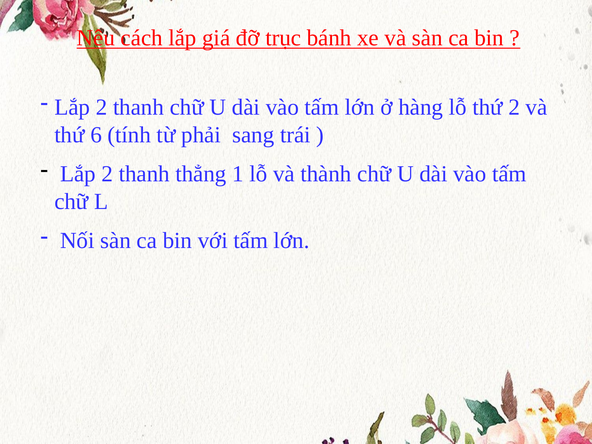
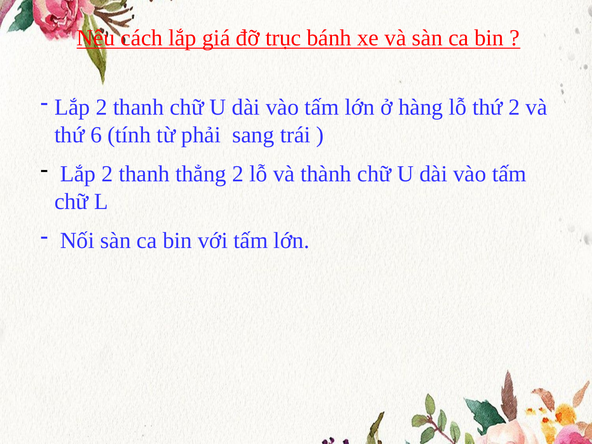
thẳng 1: 1 -> 2 (238, 174)
